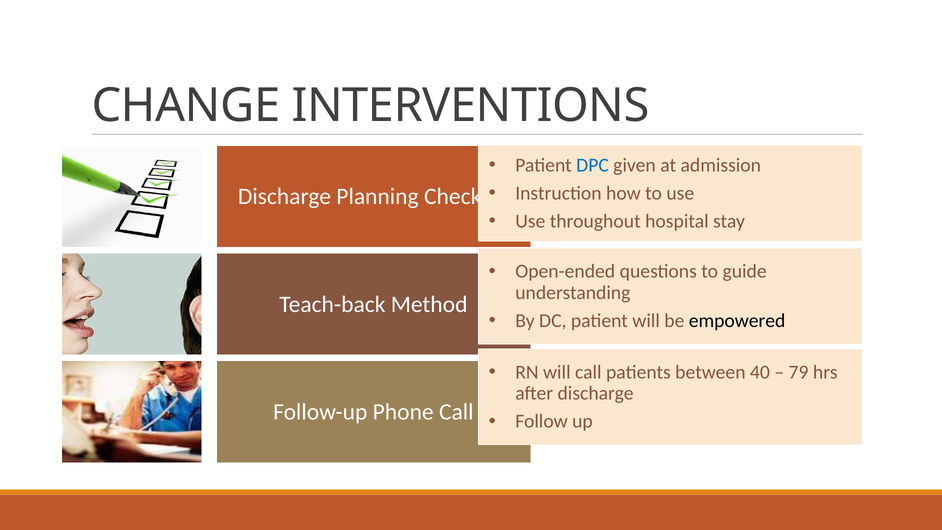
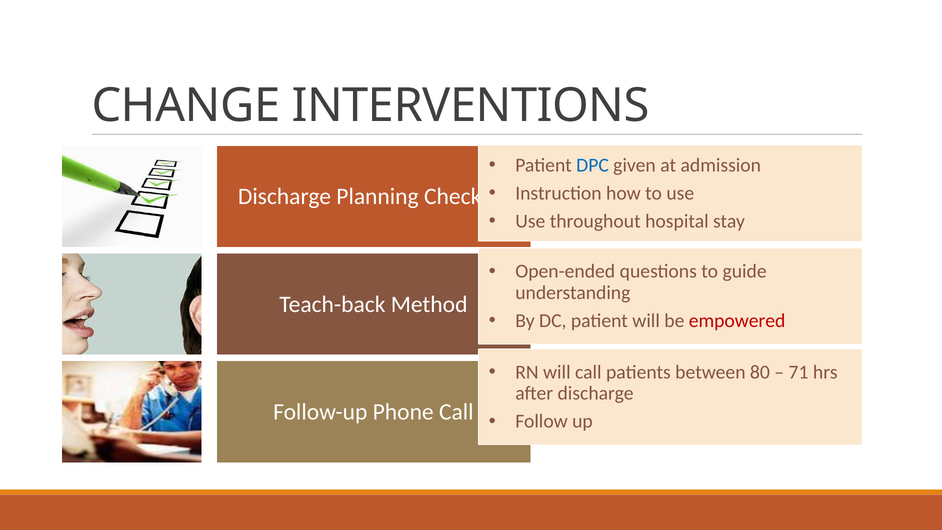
empowered colour: black -> red (737, 321)
40: 40 -> 80 (760, 372)
79: 79 -> 71 (799, 372)
